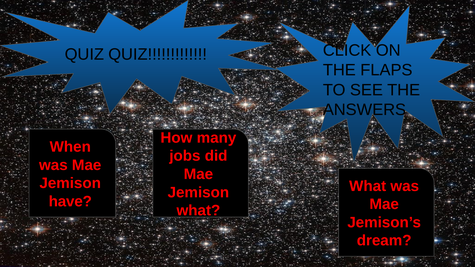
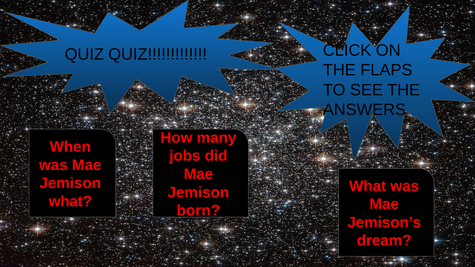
have: have -> what (70, 202)
what: what -> born (198, 211)
